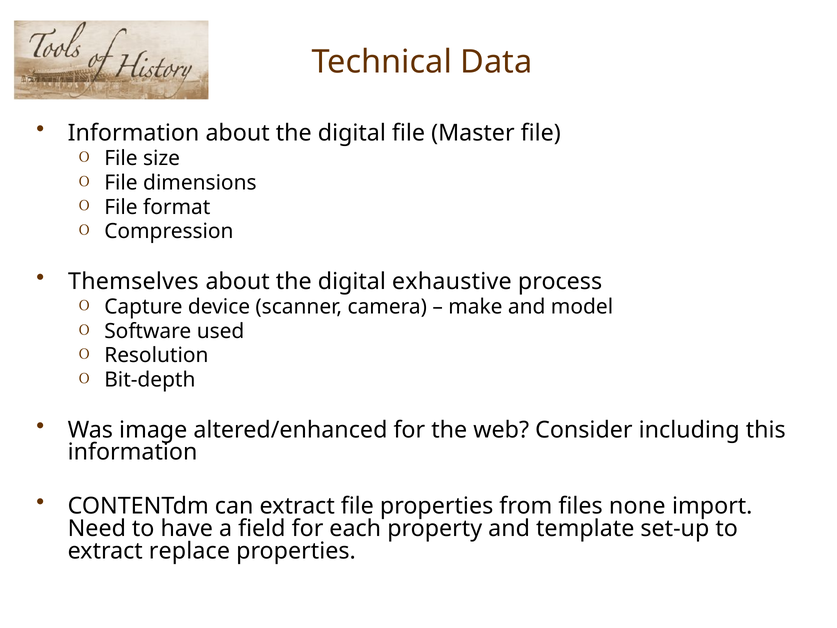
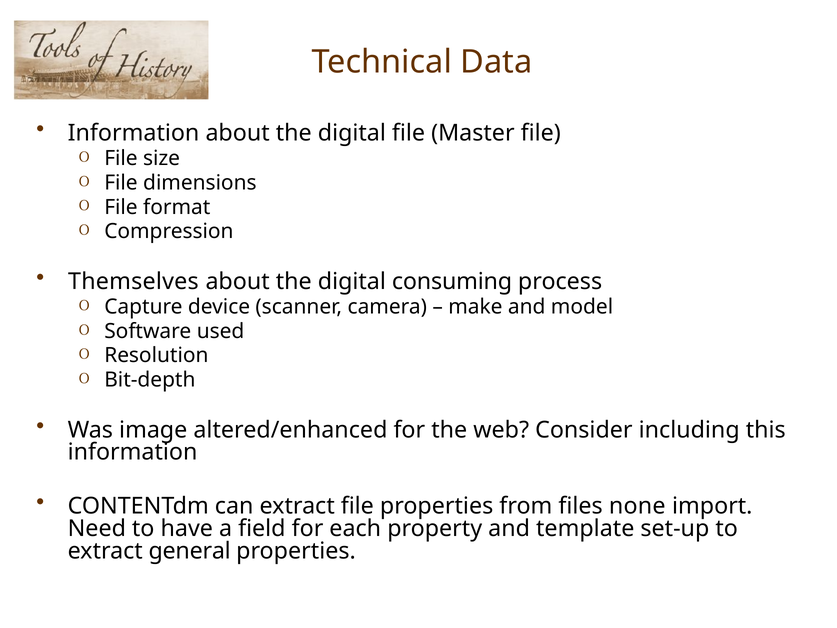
exhaustive: exhaustive -> consuming (452, 281)
replace: replace -> general (190, 551)
